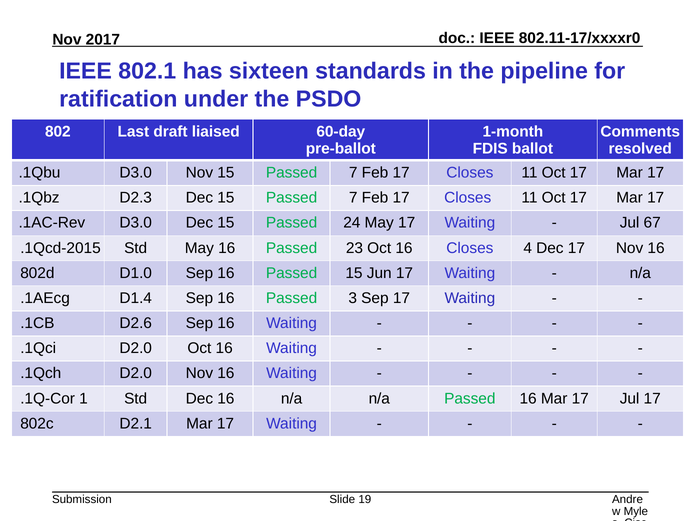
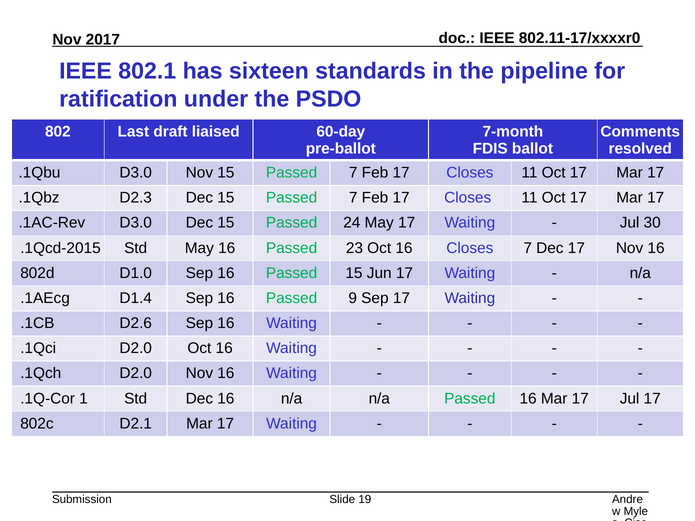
1-month: 1-month -> 7-month (513, 132)
67: 67 -> 30 (652, 223)
Closes 4: 4 -> 7 (528, 248)
3: 3 -> 9 (353, 298)
